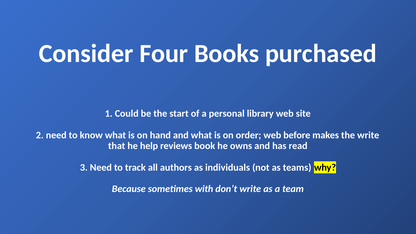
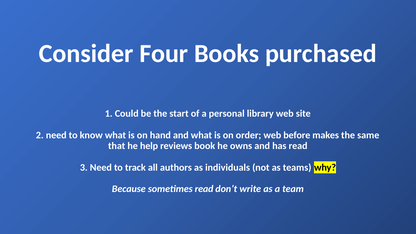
the write: write -> same (368, 135)
sometimes with: with -> read (204, 189)
